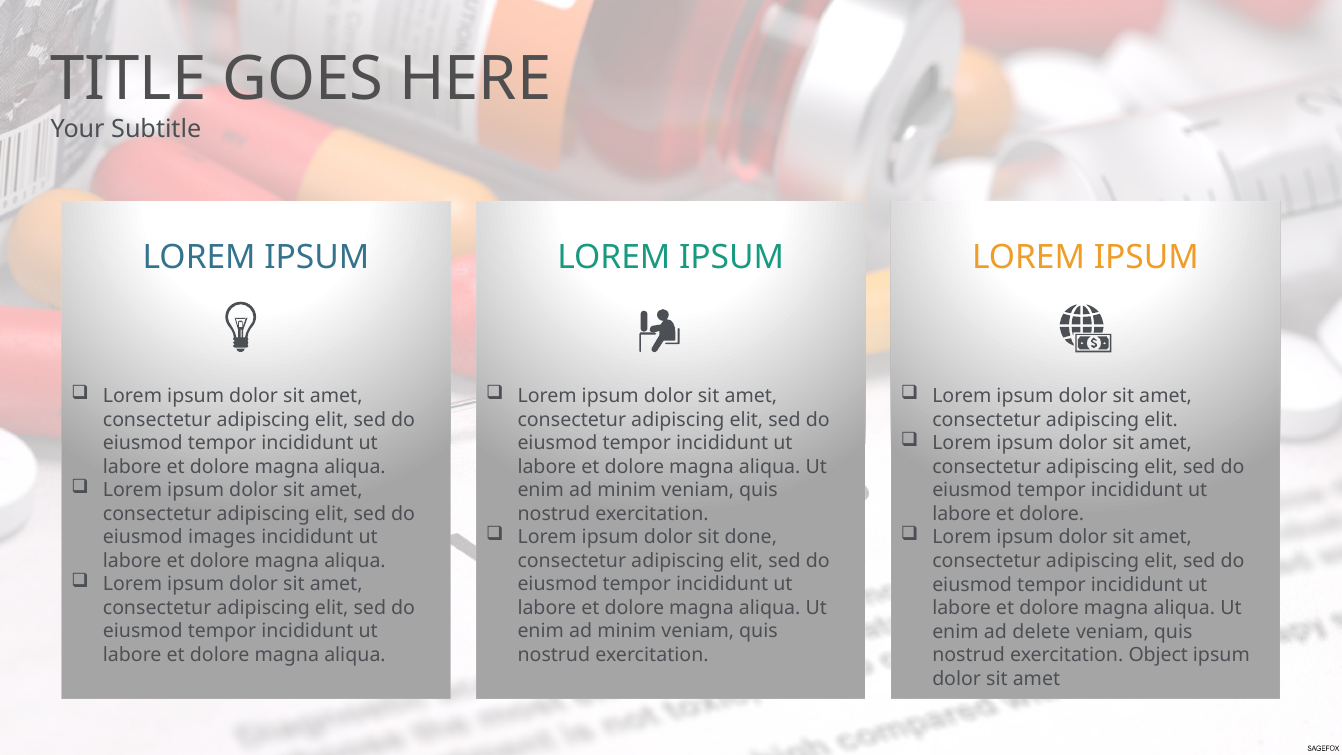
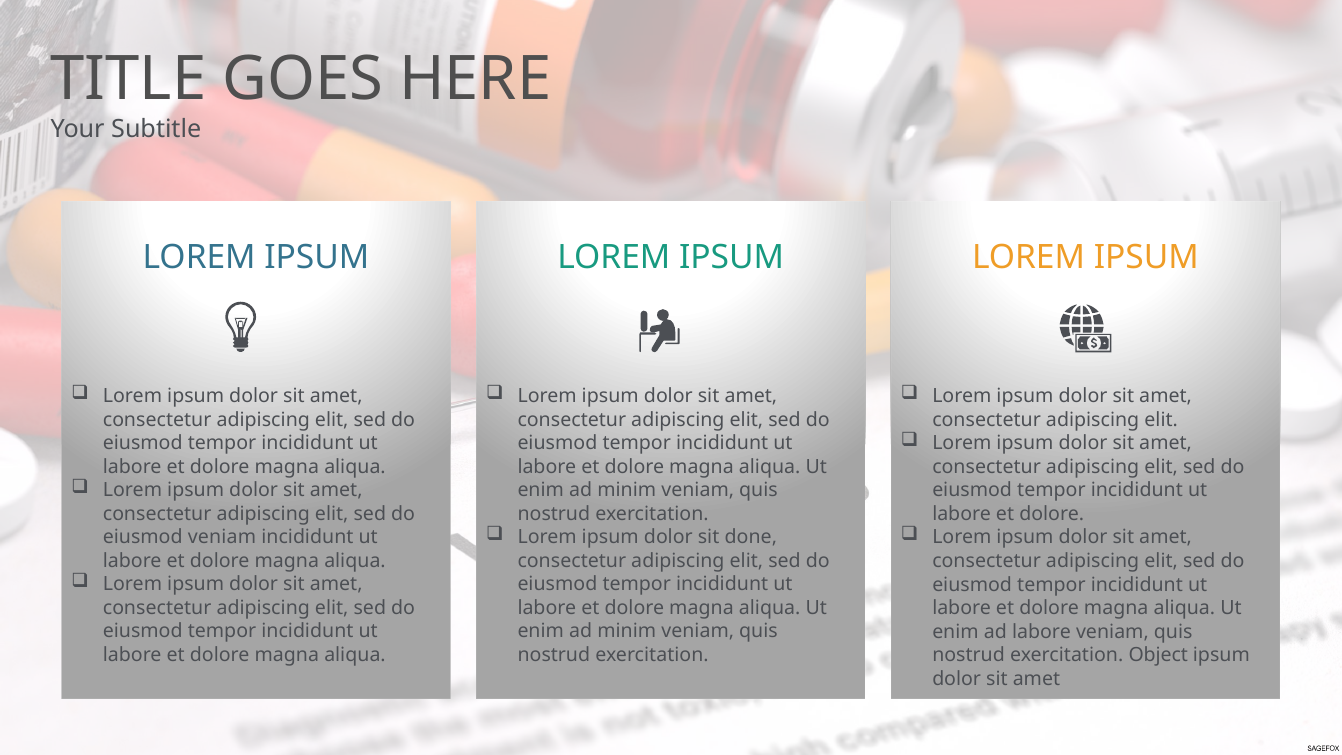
eiusmod images: images -> veniam (222, 537)
ad delete: delete -> labore (1042, 631)
